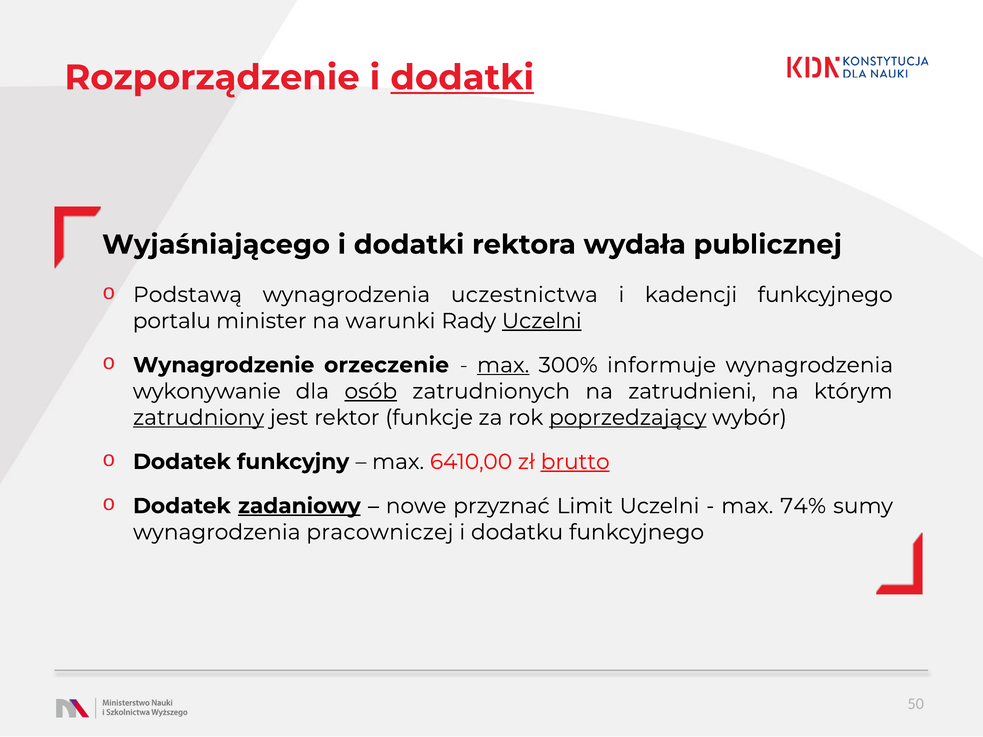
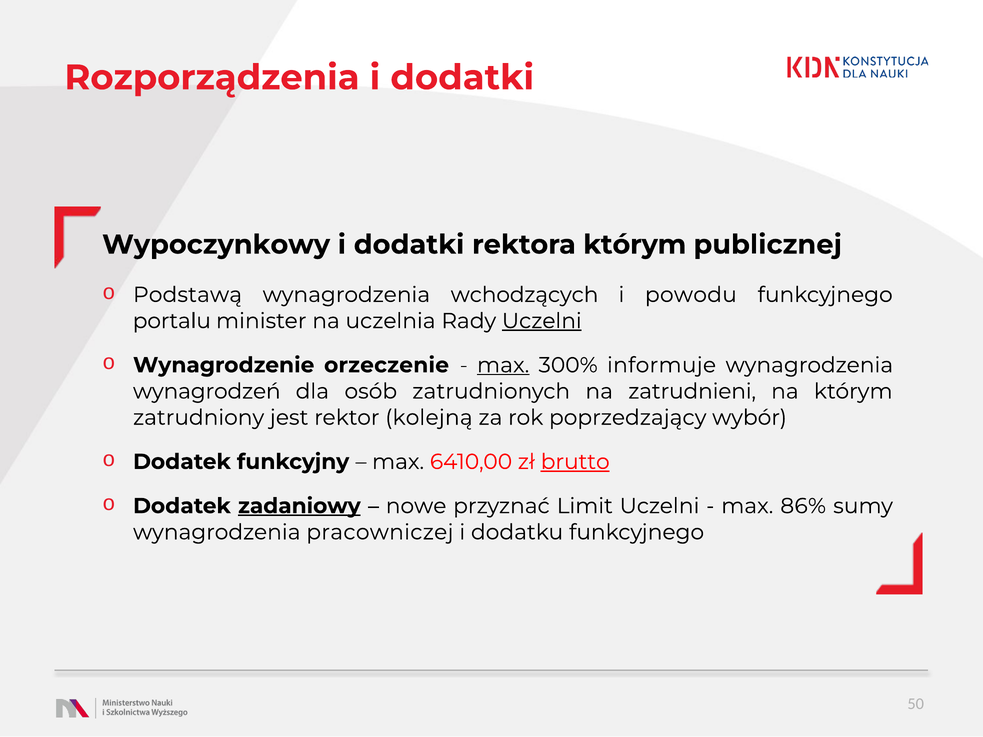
Rozporządzenie: Rozporządzenie -> Rozporządzenia (212, 78)
dodatki underline: present -> none (462, 78)
Wyjaśniającego: Wyjaśniającego -> Wypoczynkowy (216, 245)
rektora wydała: wydała -> którym (635, 245)
uczestnictwa: uczestnictwa -> wchodzących (525, 295)
kadencji: kadencji -> powodu (691, 295)
warunki: warunki -> uczelnia (391, 321)
wykonywanie: wykonywanie -> wynagrodzeń (207, 391)
osób underline: present -> none (371, 391)
zatrudniony underline: present -> none (199, 418)
funkcje: funkcje -> kolejną (429, 418)
poprzedzający underline: present -> none (628, 418)
74%: 74% -> 86% (803, 506)
